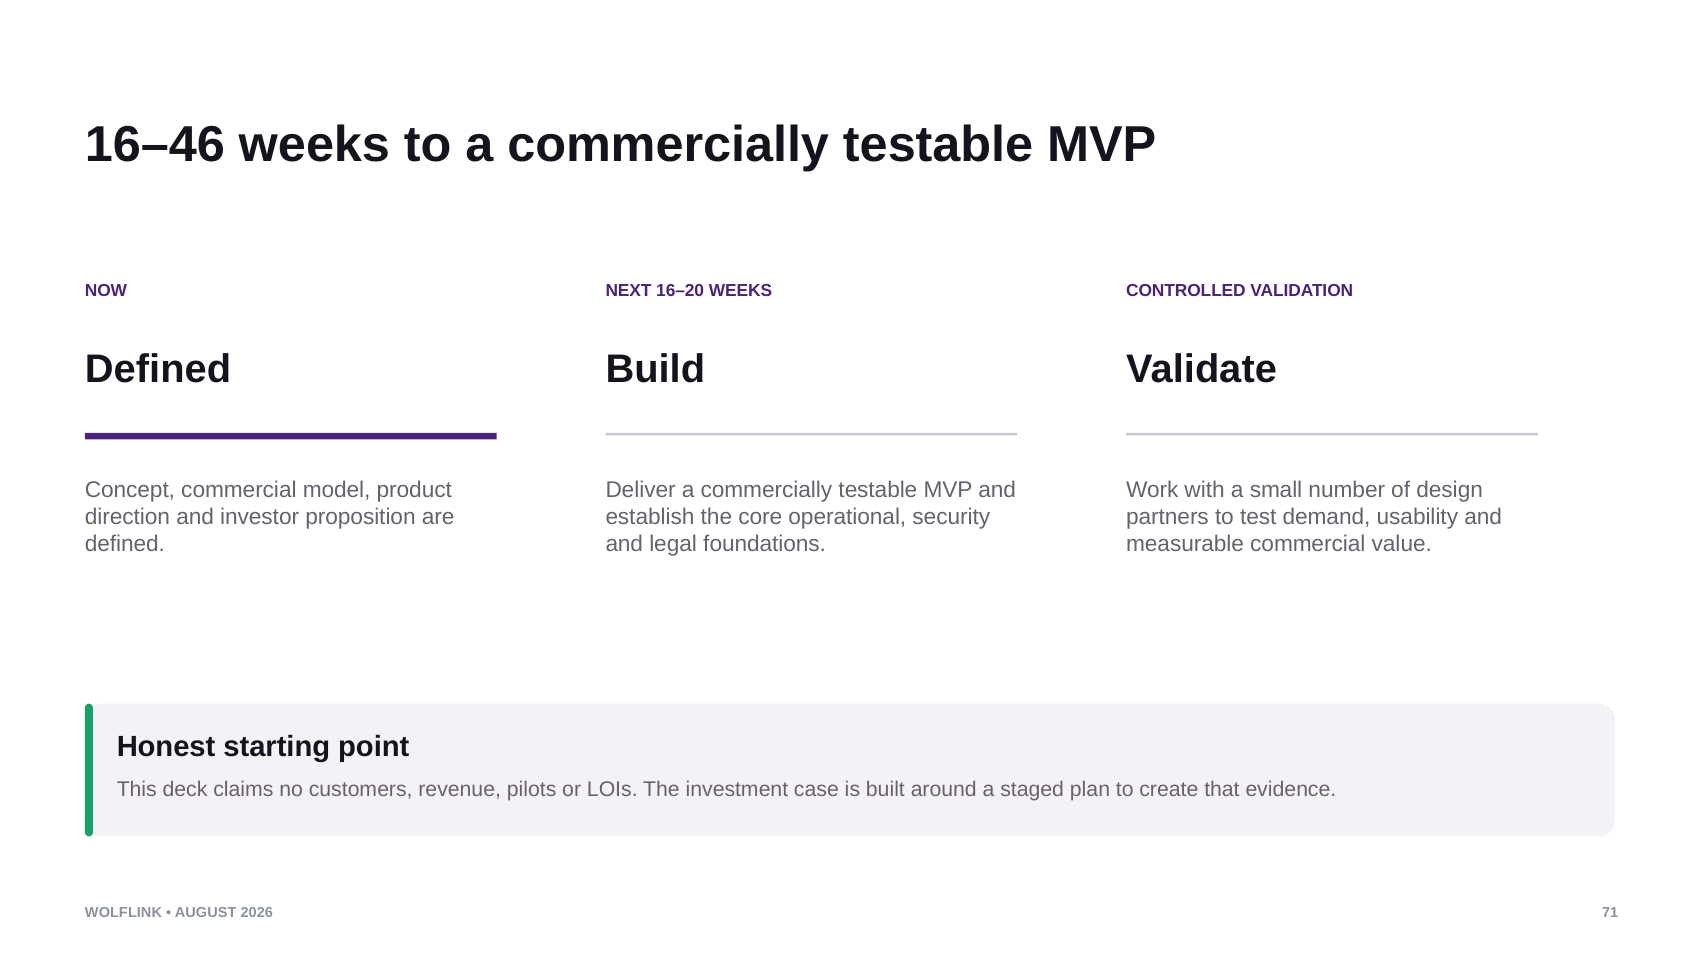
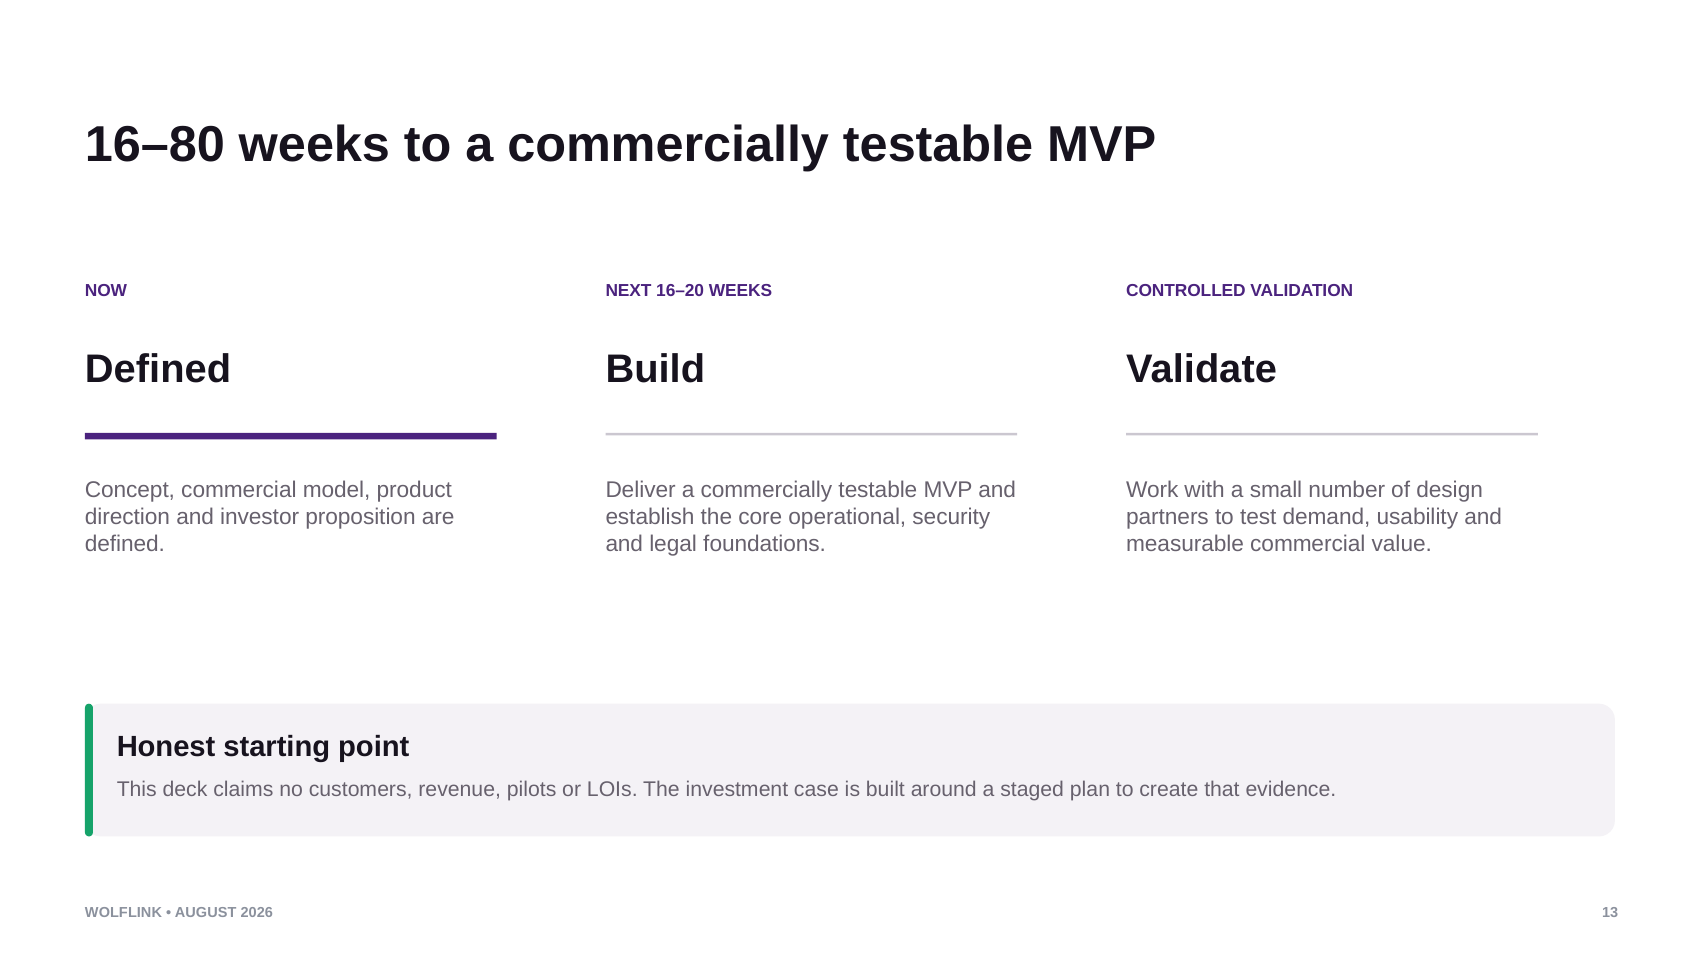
16–46: 16–46 -> 16–80 (155, 145)
71: 71 -> 13 (1610, 913)
